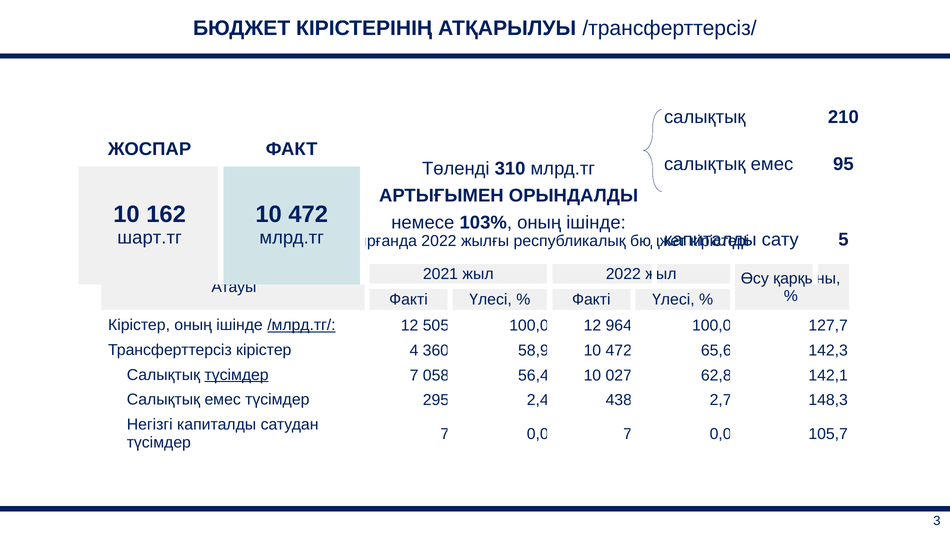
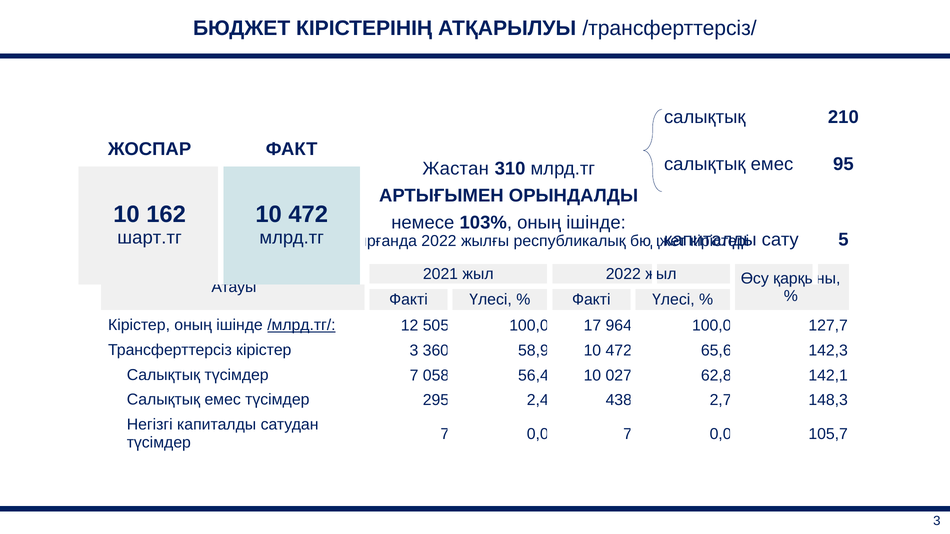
Төленді: Төленді -> Жастан (456, 169)
100,0 12: 12 -> 17 (592, 326)
кірістер 4: 4 -> 3 (414, 351)
түсімдер underline: present -> none (237, 375)
